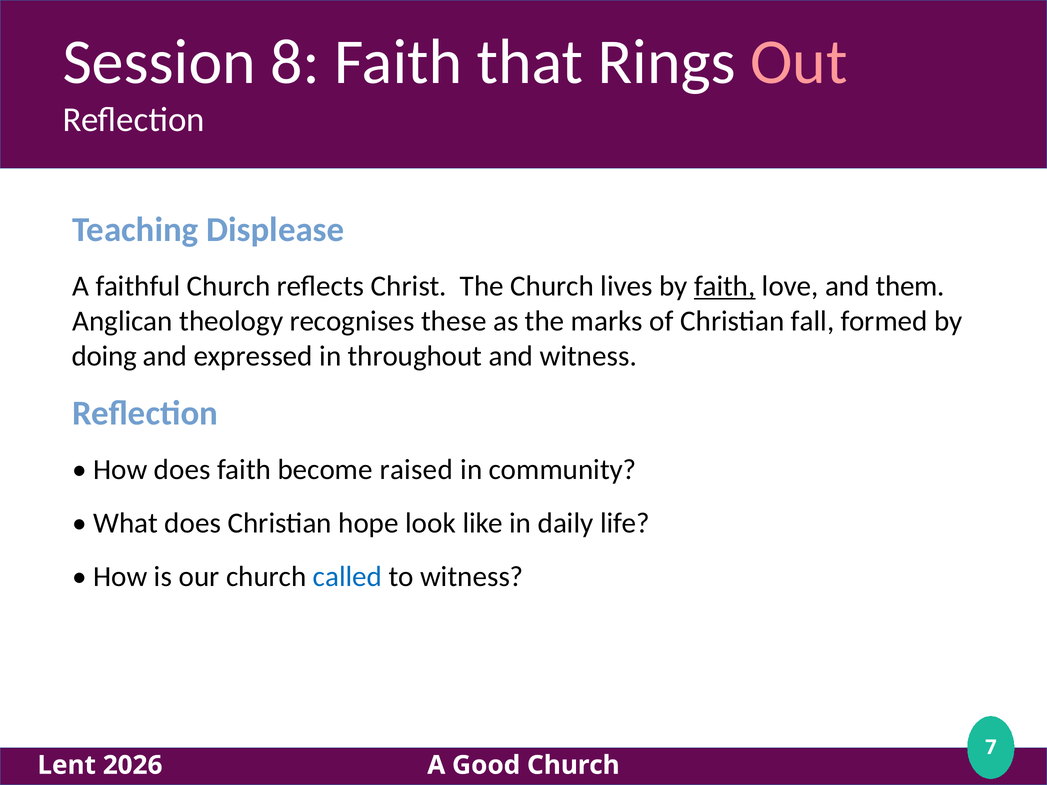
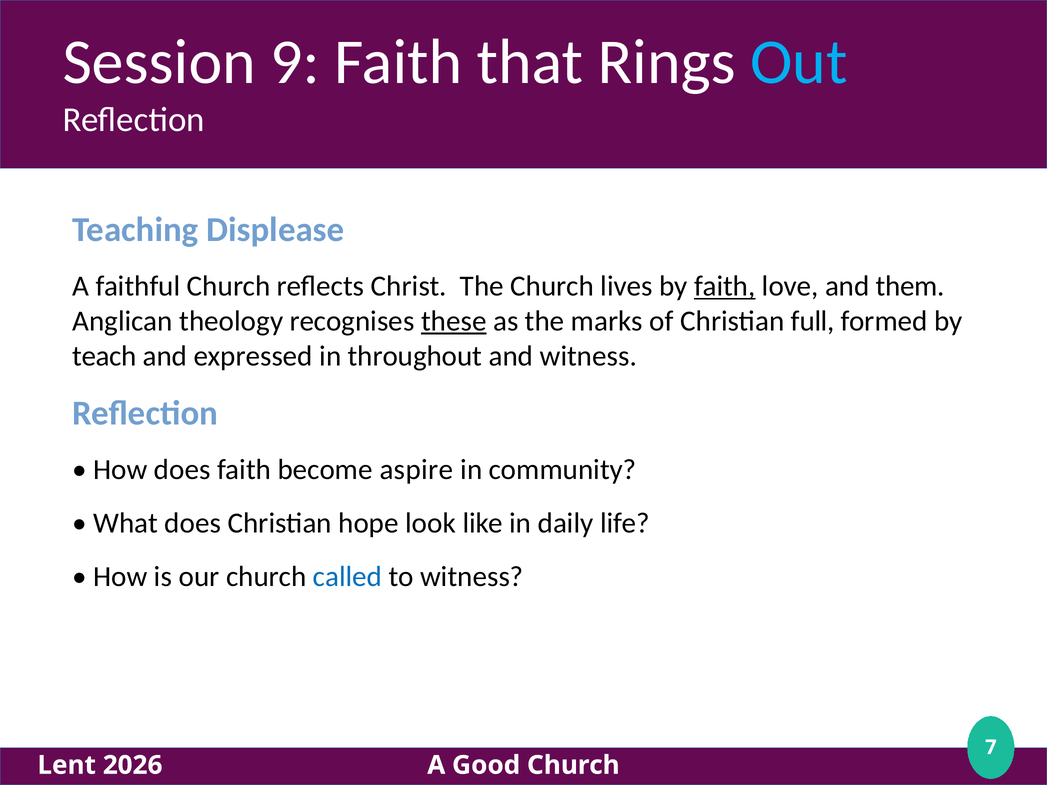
8: 8 -> 9 (295, 62)
Out colour: pink -> light blue (799, 62)
these underline: none -> present (454, 321)
fall: fall -> full (813, 321)
doing: doing -> teach (104, 356)
raised: raised -> aspire (416, 470)
